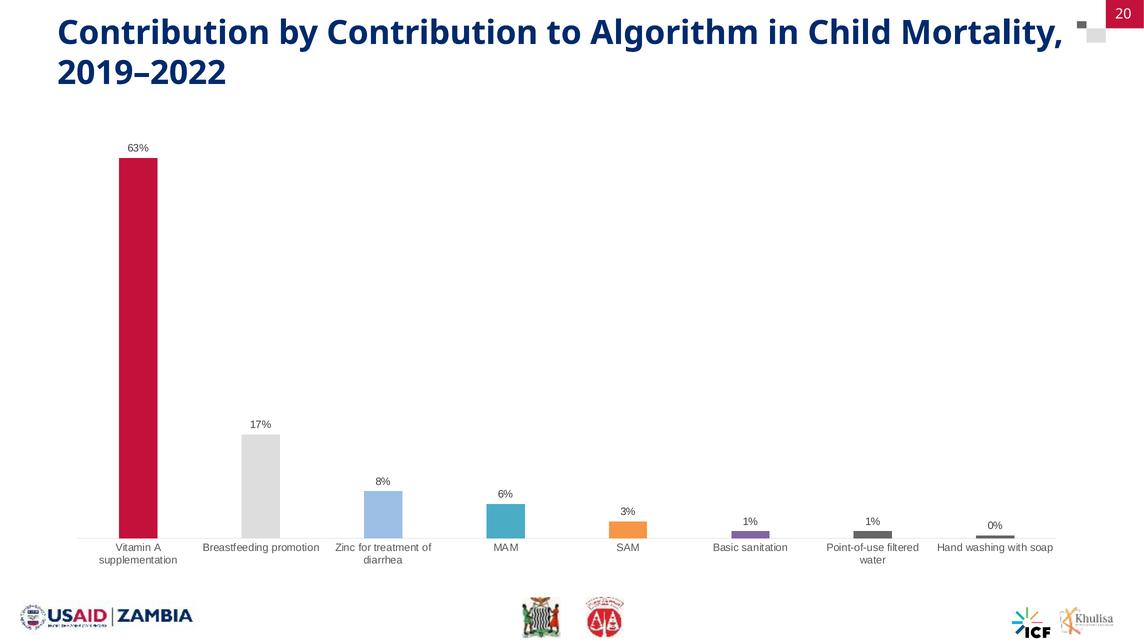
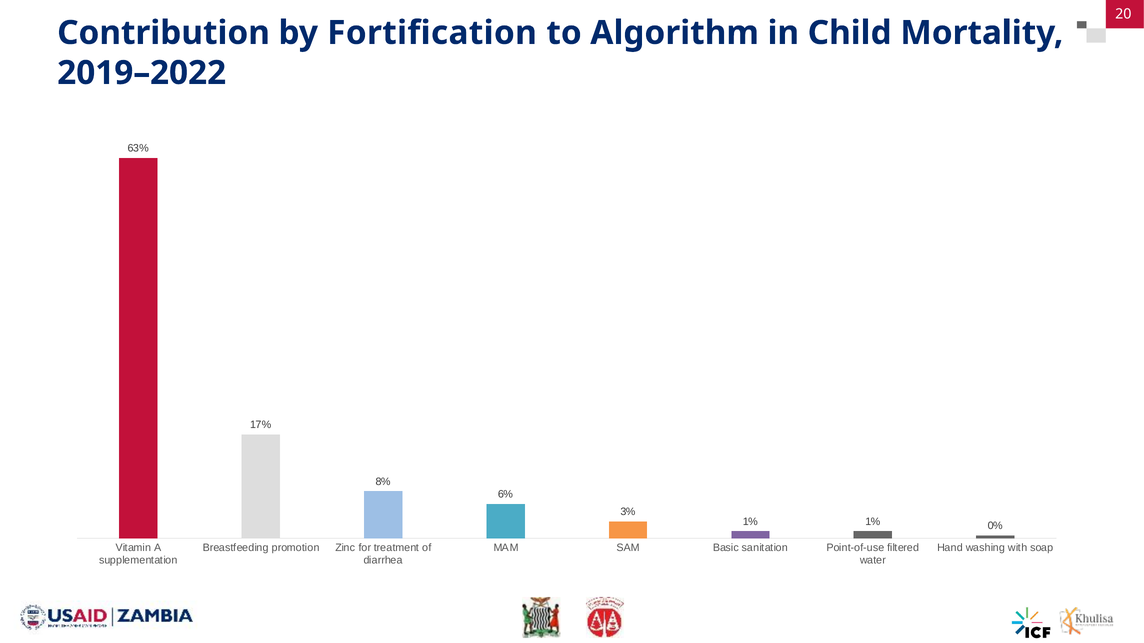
by Contribution: Contribution -> Fortification (432, 33)
